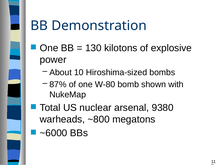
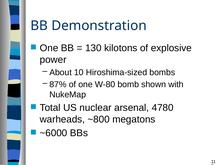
9380: 9380 -> 4780 (163, 108)
